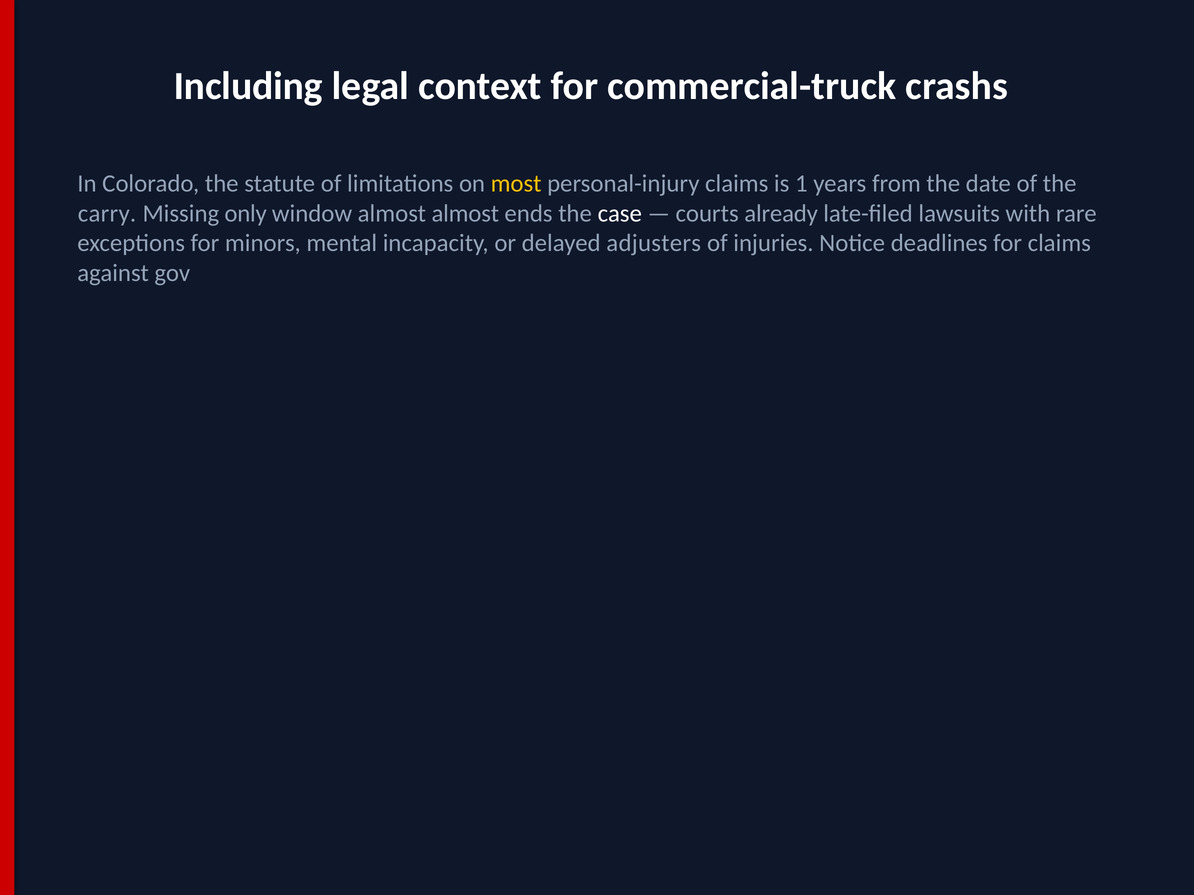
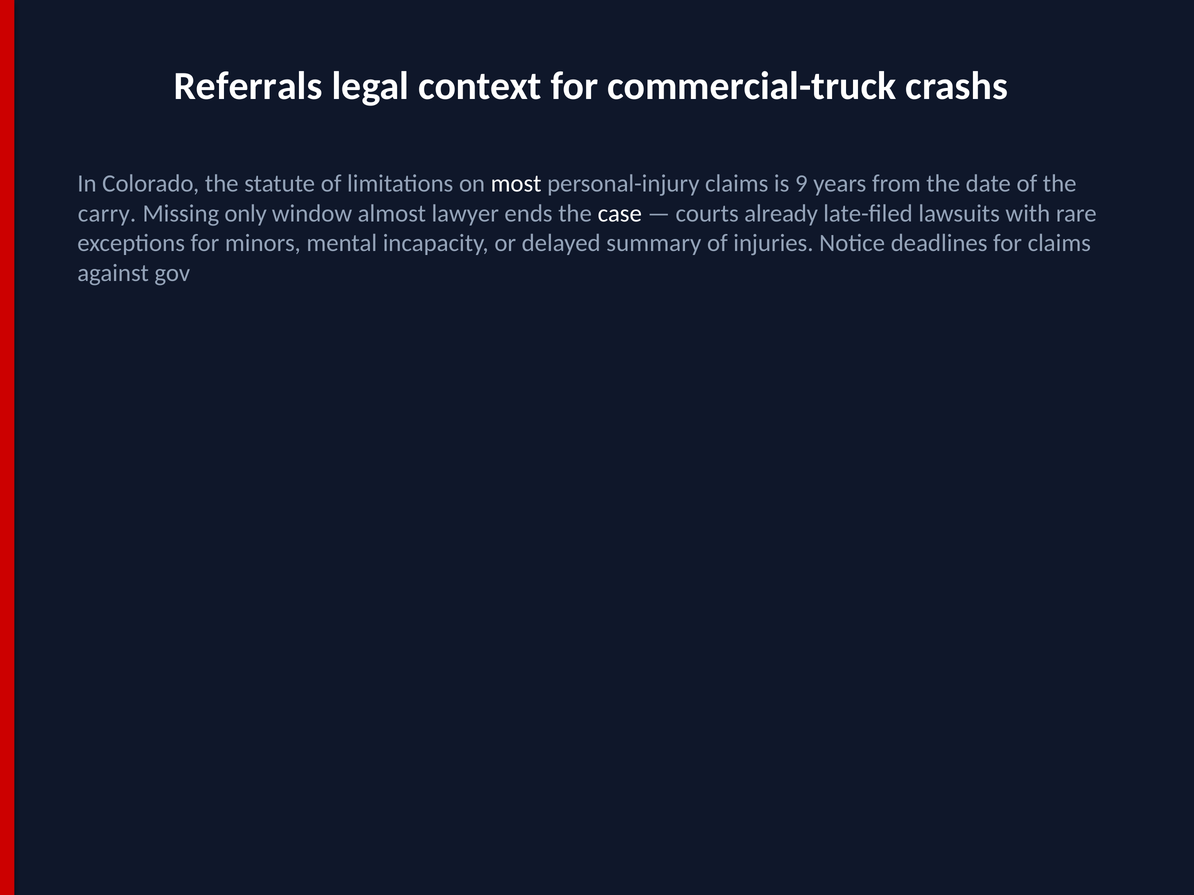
Including: Including -> Referrals (248, 86)
most colour: yellow -> white (516, 184)
1: 1 -> 9 (801, 184)
almost almost: almost -> lawyer (465, 214)
adjusters: adjusters -> summary (654, 243)
